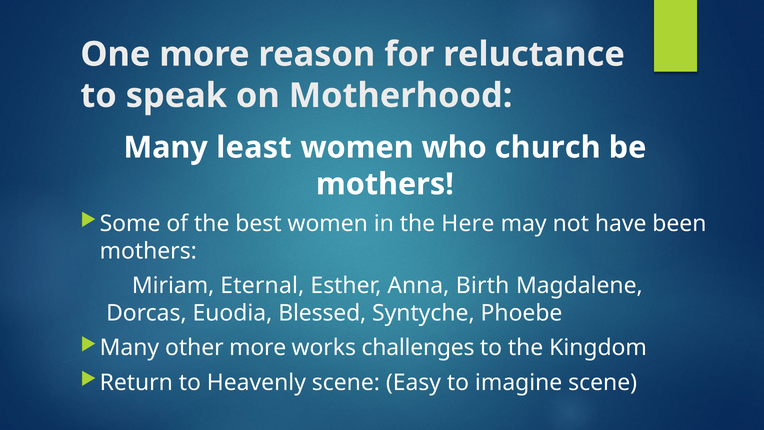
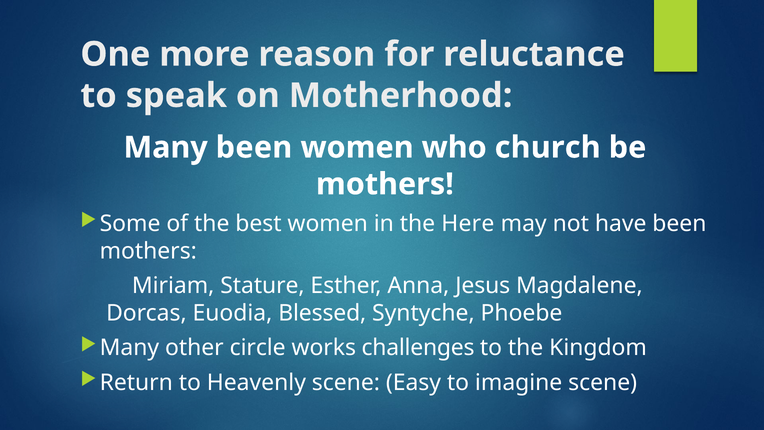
Many least: least -> been (254, 147)
Eternal: Eternal -> Stature (262, 286)
Birth: Birth -> Jesus (483, 286)
other more: more -> circle (258, 348)
